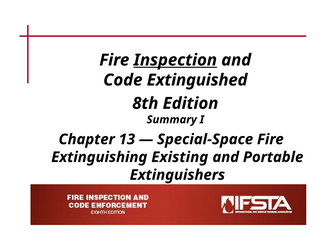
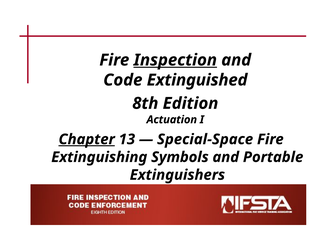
Summary: Summary -> Actuation (172, 120)
Chapter underline: none -> present (87, 140)
Existing: Existing -> Symbols (180, 157)
